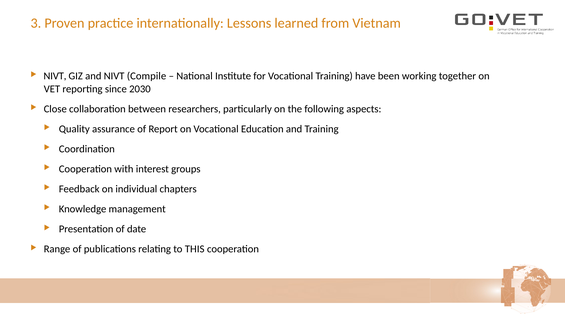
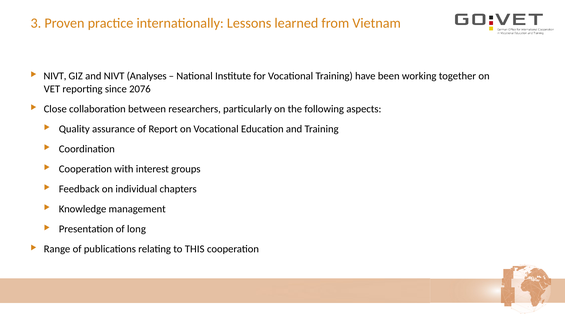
Compile: Compile -> Analyses (147, 76)
2030: 2030 -> 2076 (140, 89)
date: date -> long (136, 229)
